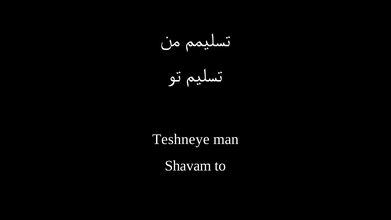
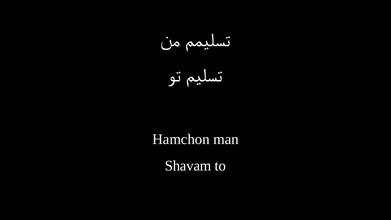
Teshneye: Teshneye -> Hamchon (181, 139)
